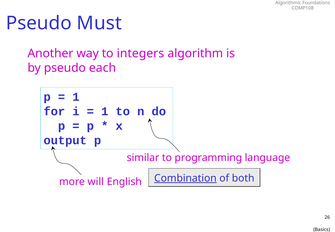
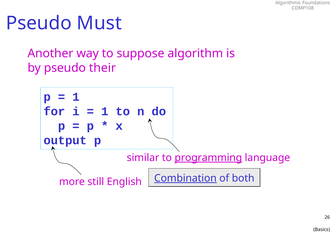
integers: integers -> suppose (140, 53)
each: each -> their (102, 68)
programming underline: none -> present (208, 158)
will: will -> still (96, 182)
